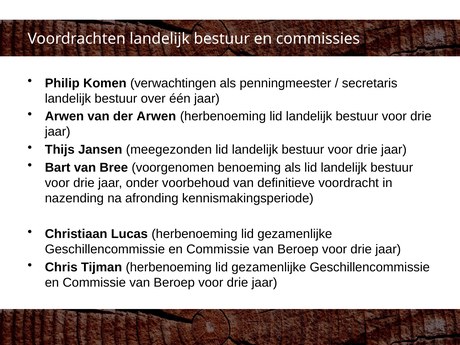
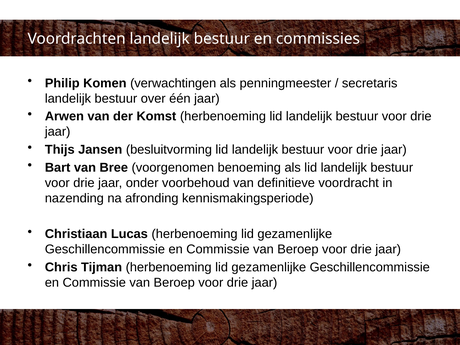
der Arwen: Arwen -> Komst (156, 116)
meegezonden: meegezonden -> besluitvorming (169, 150)
